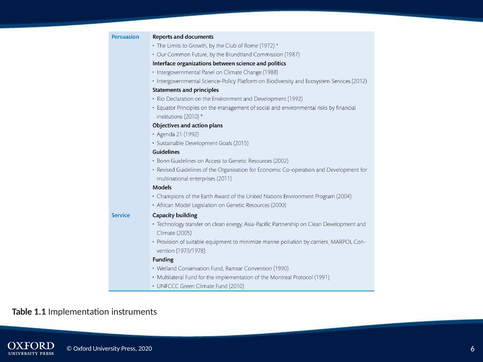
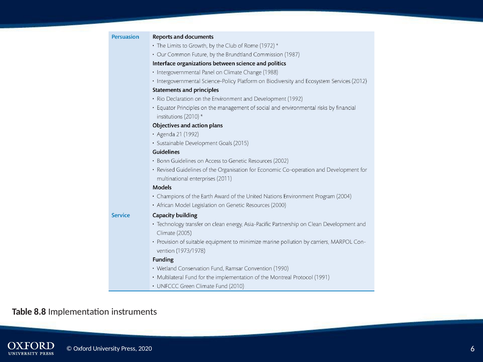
1.1: 1.1 -> 8.8 (40, 312)
